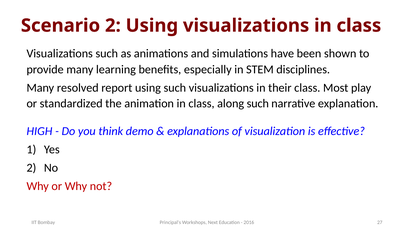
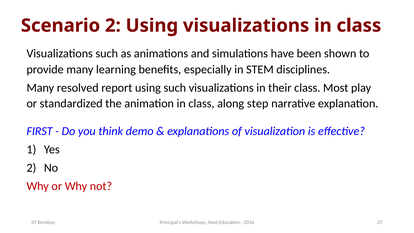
along such: such -> step (258, 104)
HIGH: HIGH -> FIRST (40, 131)
